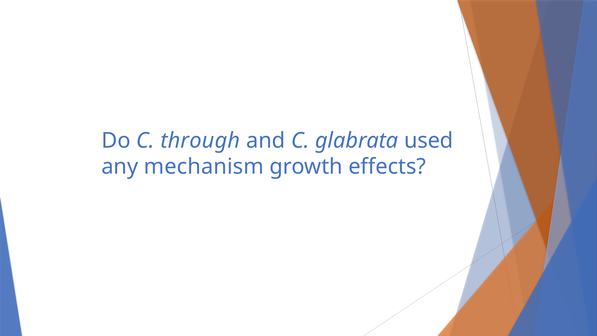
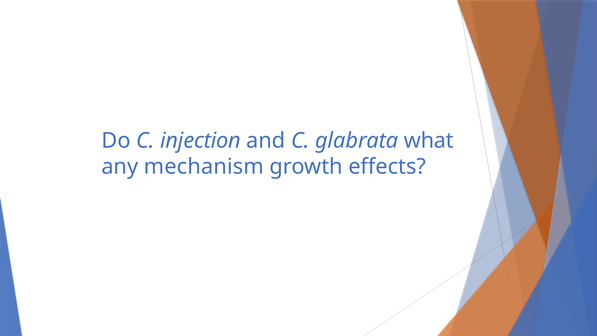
through: through -> injection (200, 140)
used: used -> what (429, 140)
